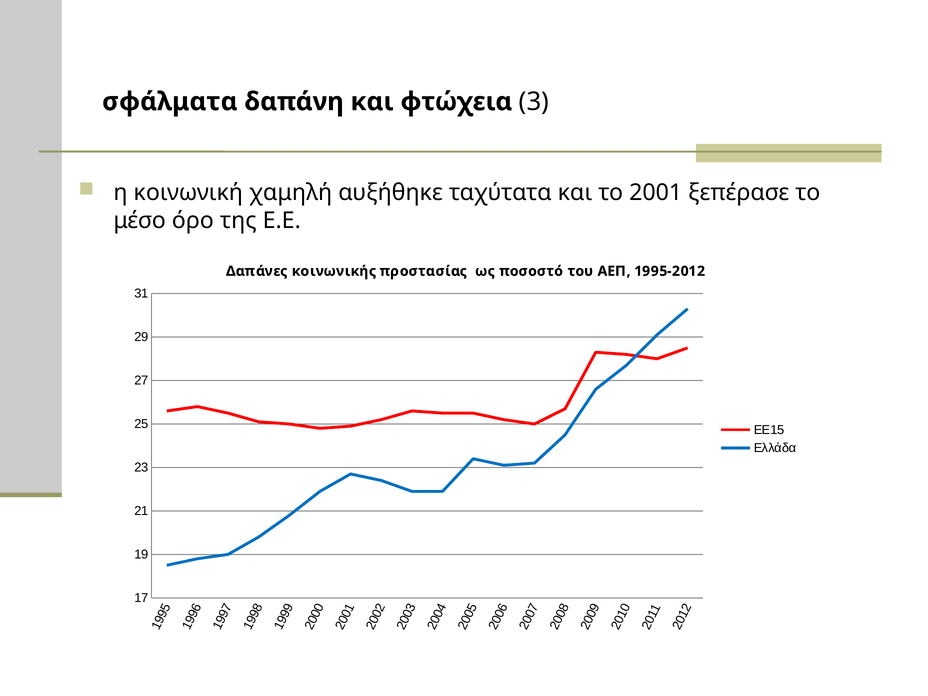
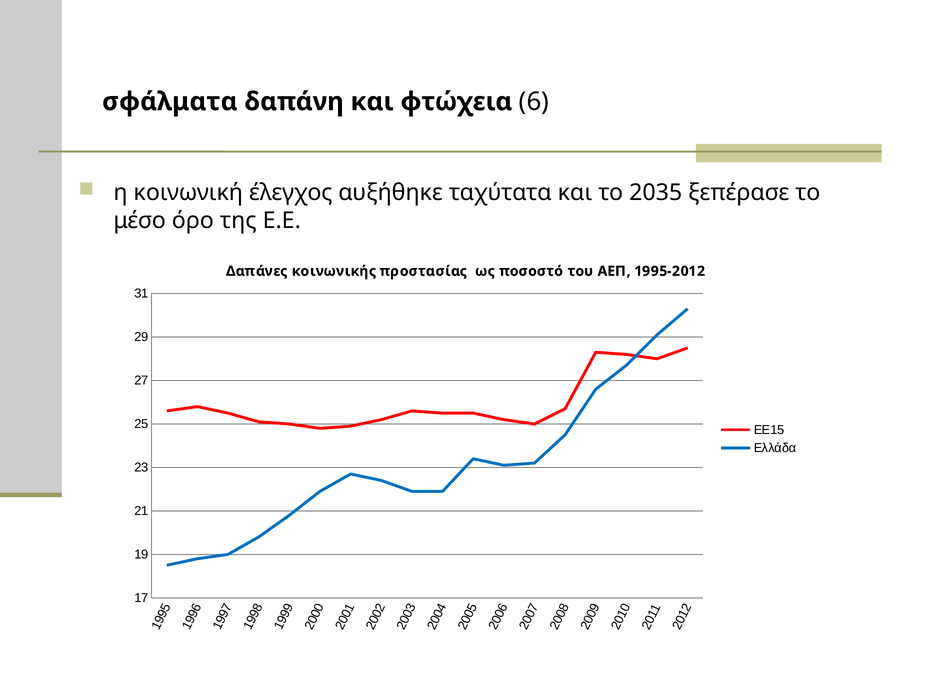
φτώχεια 3: 3 -> 6 (534, 102)
χαμηλή: χαμηλή -> έλεγχος (291, 193)
2001: 2001 -> 2035 (656, 193)
